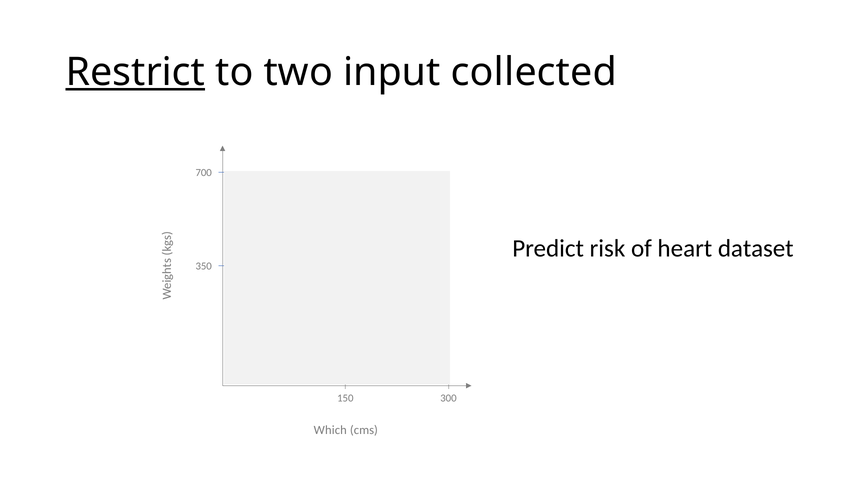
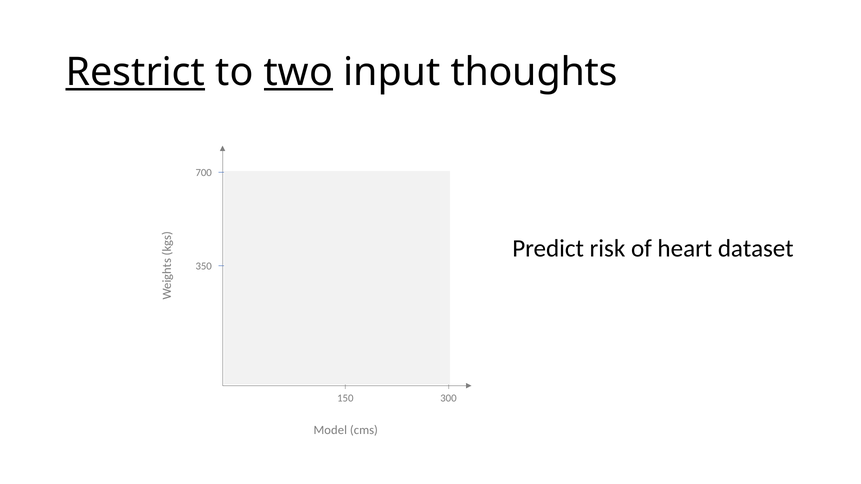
two underline: none -> present (298, 72)
collected: collected -> thoughts (534, 72)
Which: Which -> Model (330, 430)
